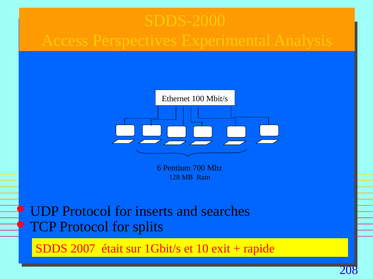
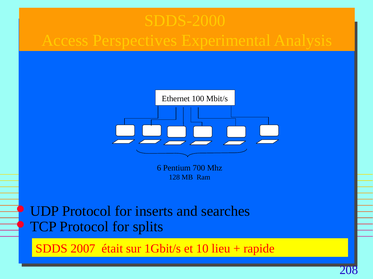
exit: exit -> lieu (221, 249)
